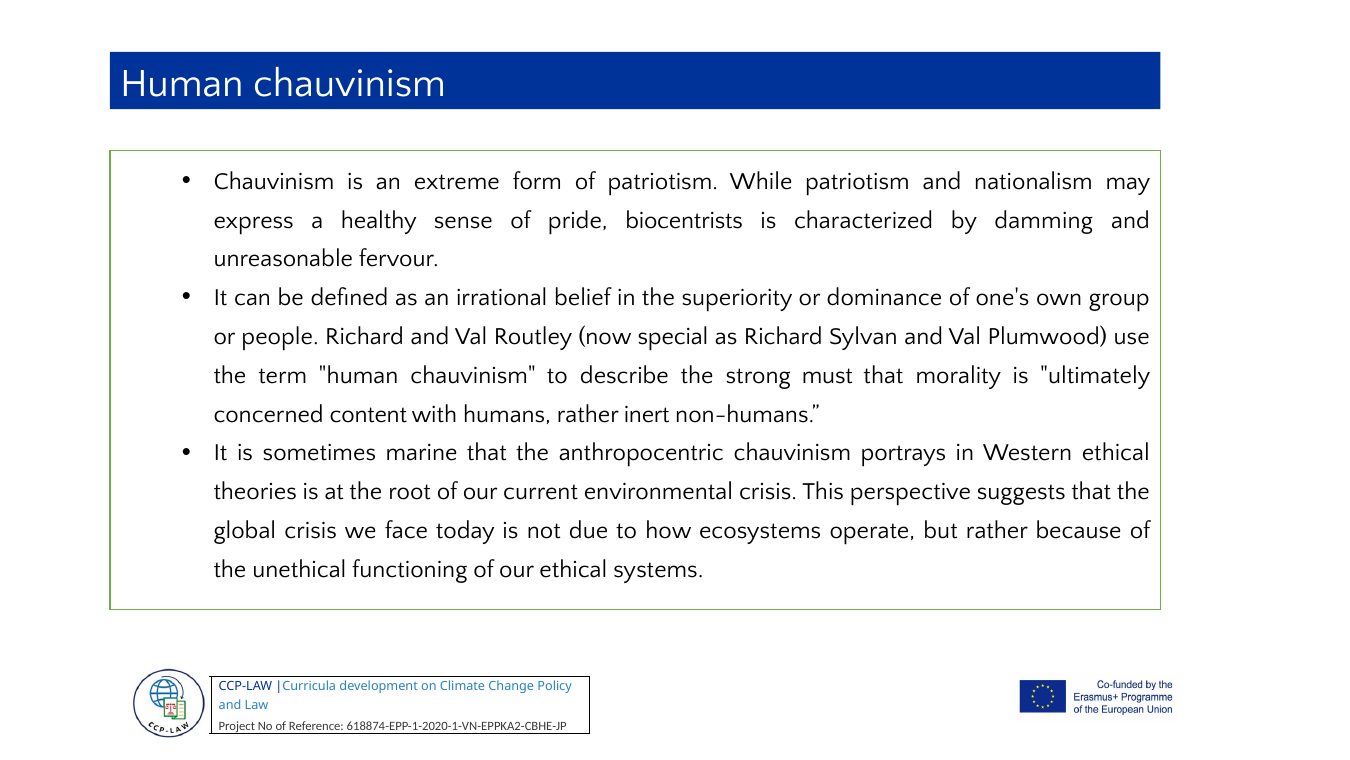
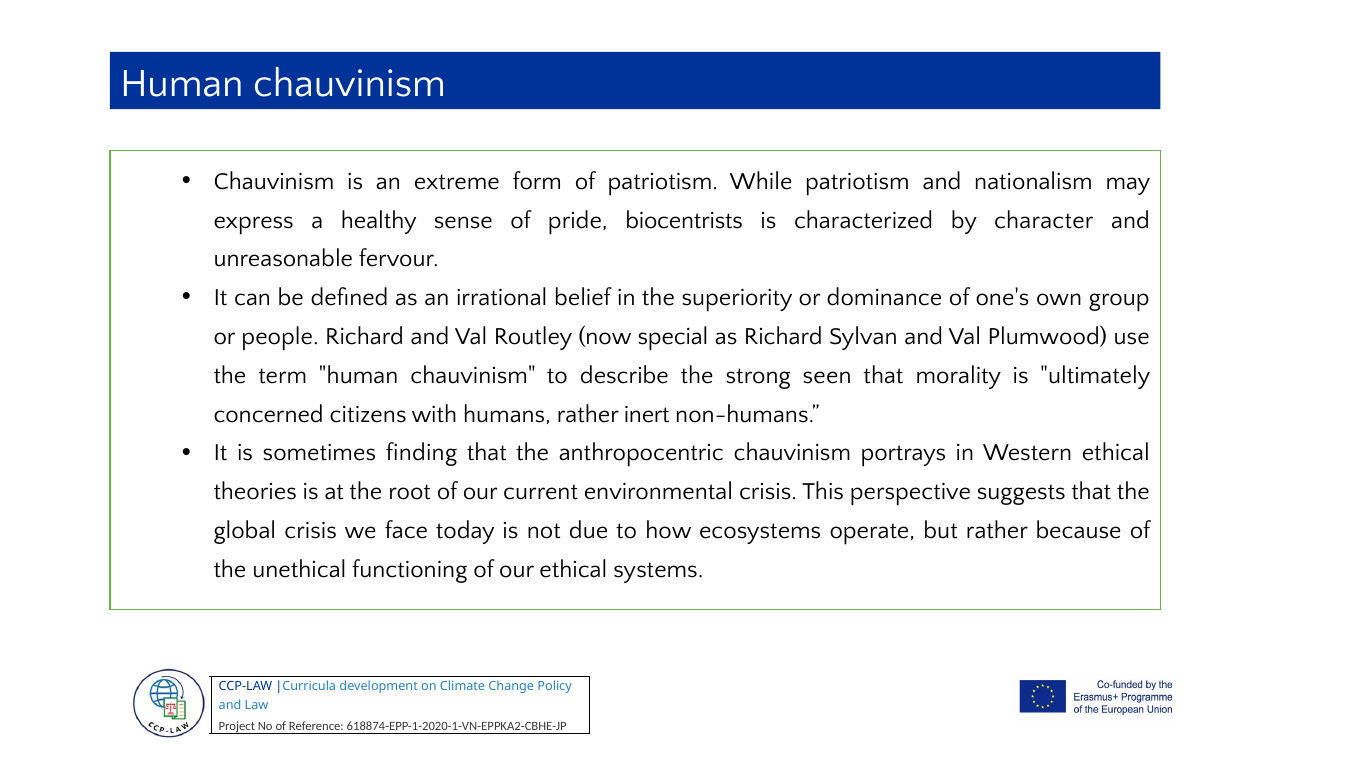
damming: damming -> character (1044, 220)
must: must -> seen (827, 375)
content: content -> citizens (368, 414)
marine: marine -> finding (421, 453)
